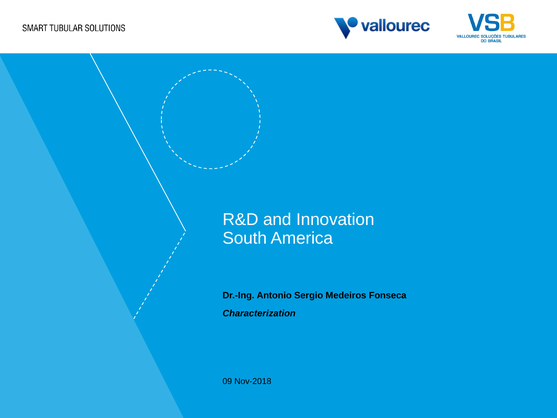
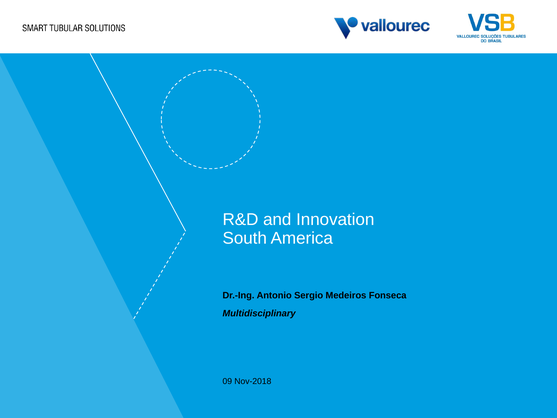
Characterization: Characterization -> Multidisciplinary (259, 313)
